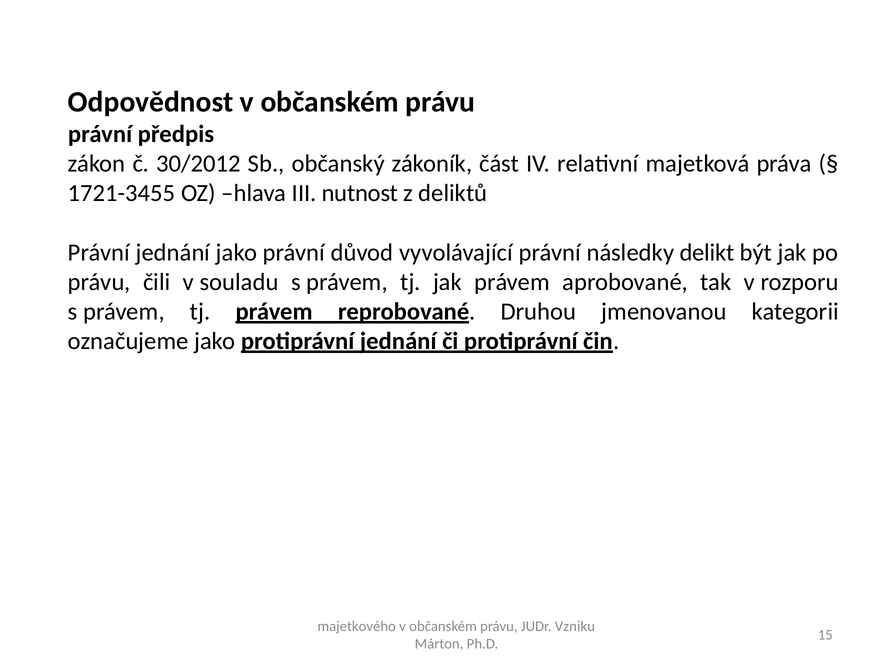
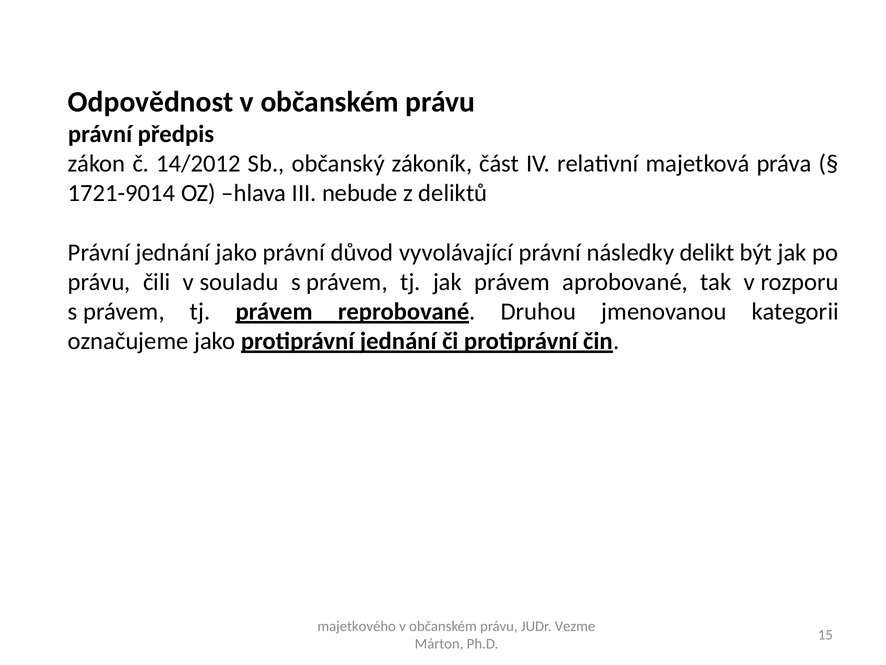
30/2012: 30/2012 -> 14/2012 (199, 164)
1721-3455: 1721-3455 -> 1721-9014 (122, 193)
nutnost: nutnost -> nebude (360, 193)
Vzniku: Vzniku -> Vezme (575, 626)
